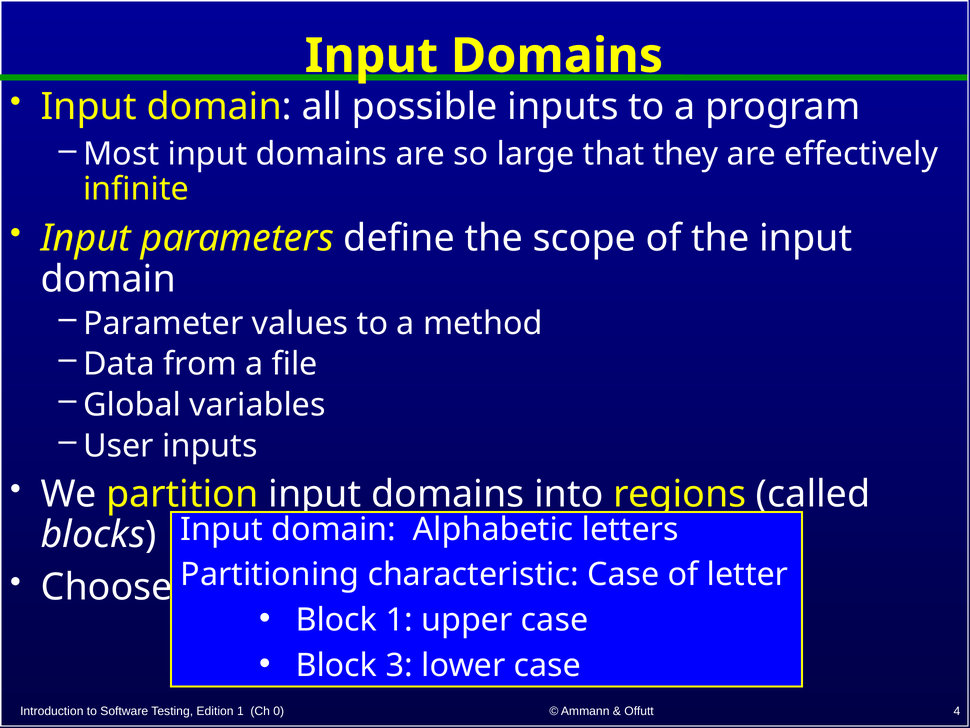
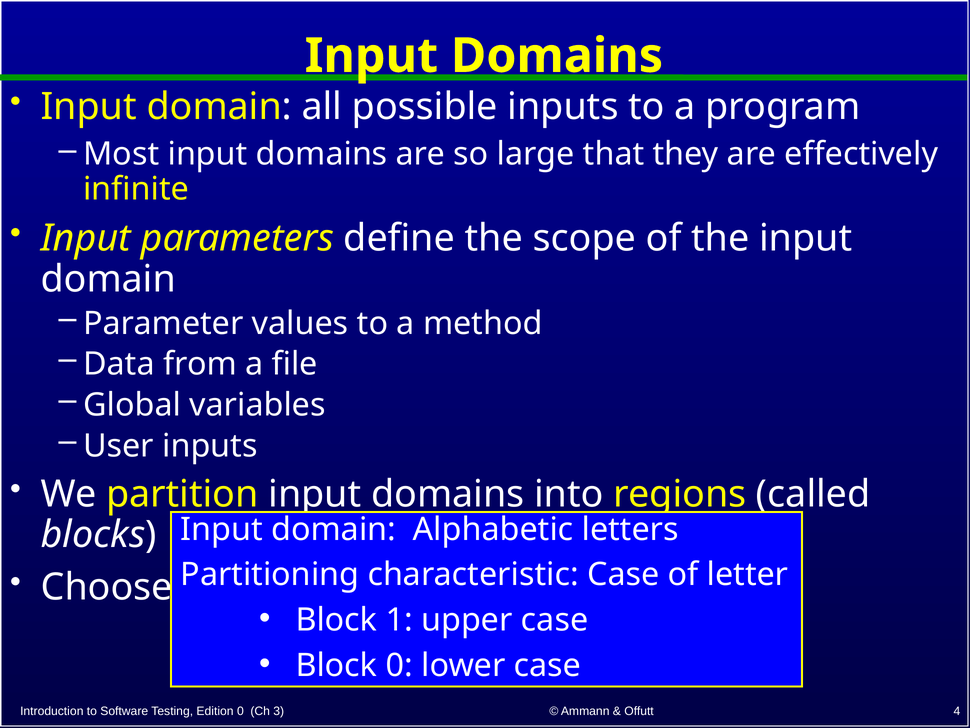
Block 3: 3 -> 0 (399, 665)
Edition 1: 1 -> 0 (240, 711)
0: 0 -> 3 (279, 711)
